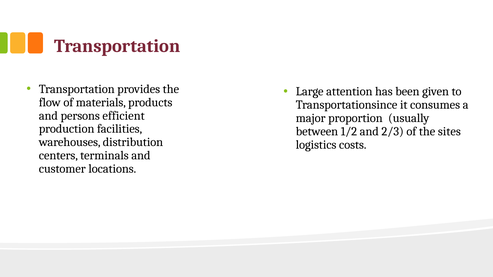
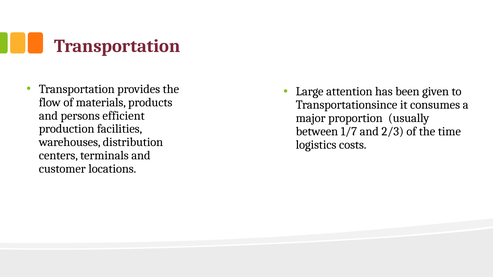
1/2: 1/2 -> 1/7 (349, 132)
sites: sites -> time (449, 132)
